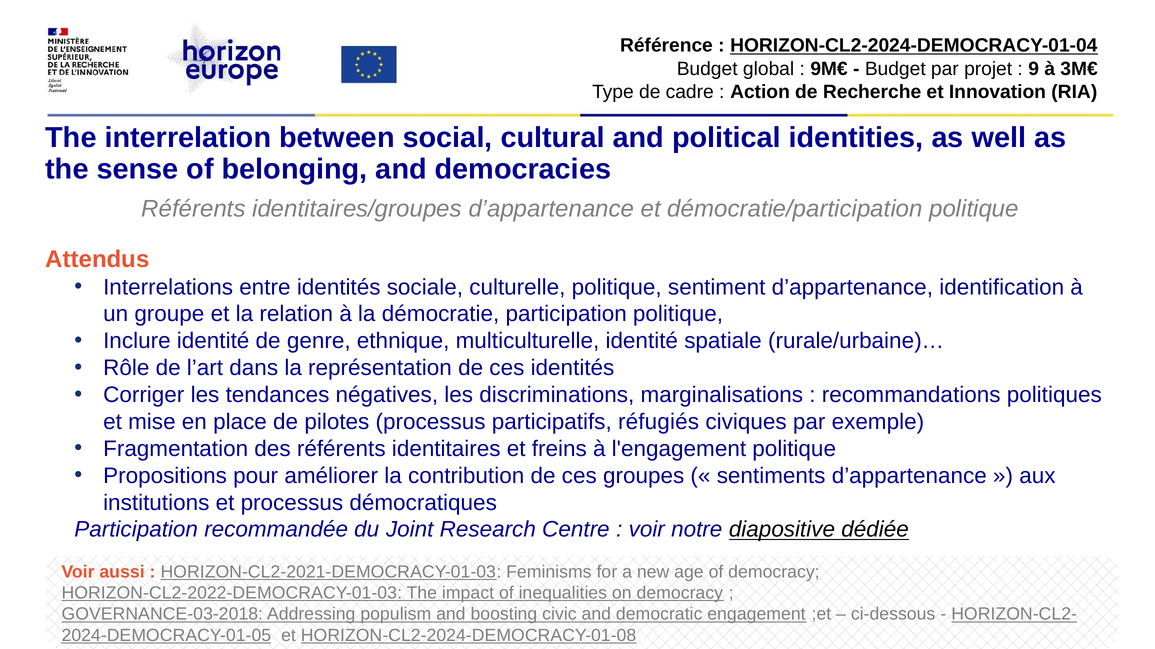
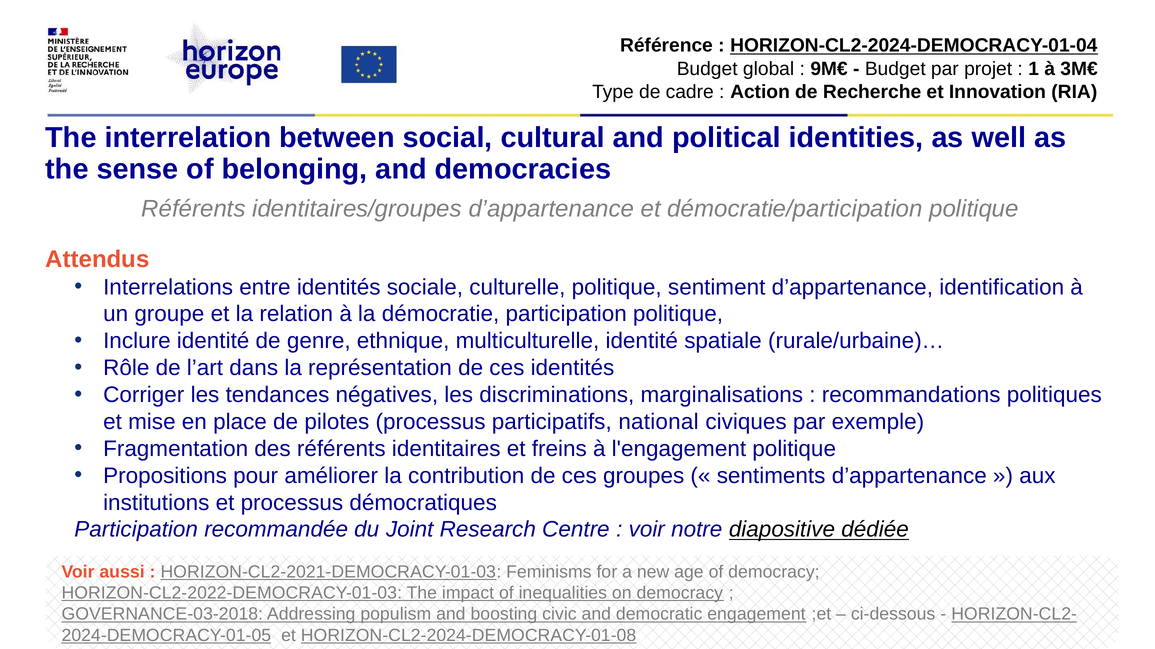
9: 9 -> 1 (1034, 69)
réfugiés: réfugiés -> national (659, 422)
